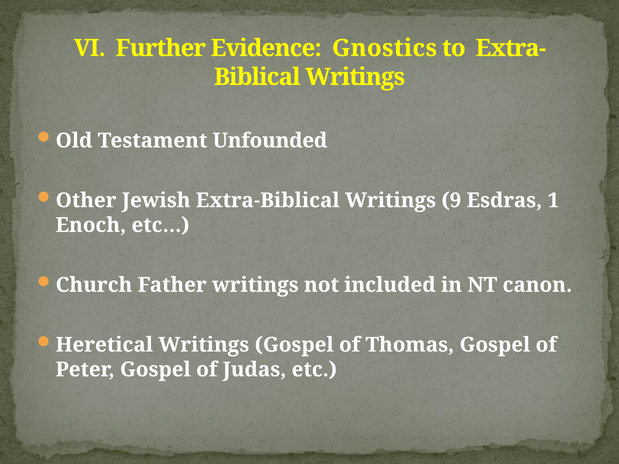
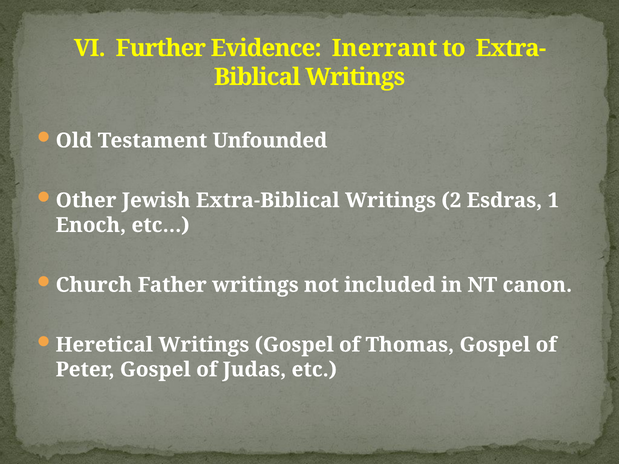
Gnostics: Gnostics -> Inerrant (384, 48)
9: 9 -> 2 (451, 201)
